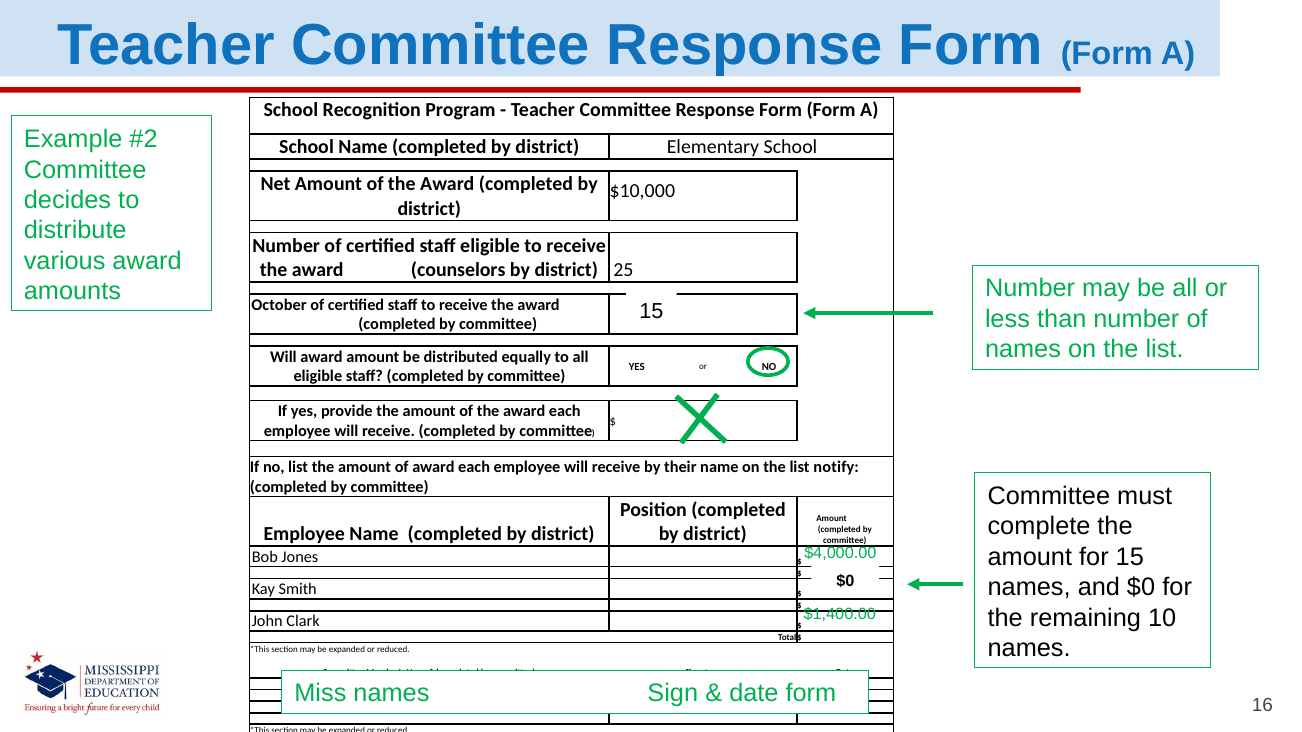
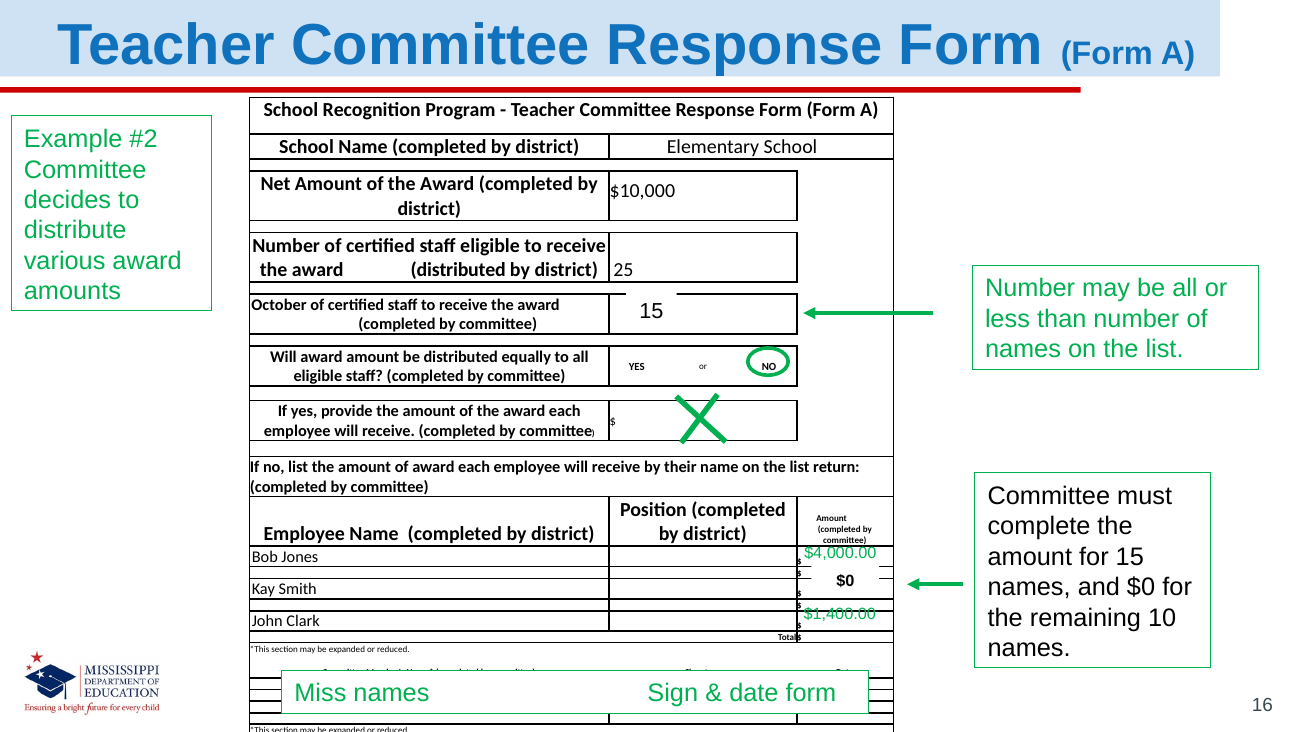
award counselors: counselors -> distributed (458, 270)
notify: notify -> return (836, 467)
